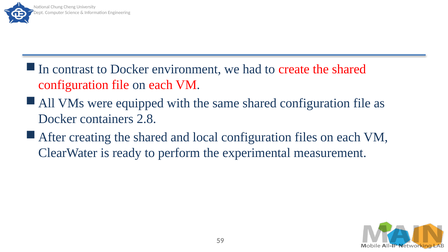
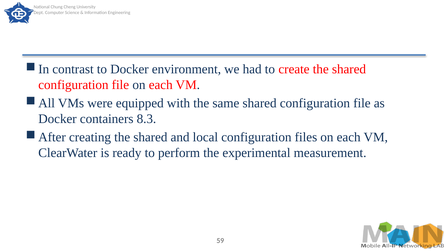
2.8: 2.8 -> 8.3 (146, 119)
